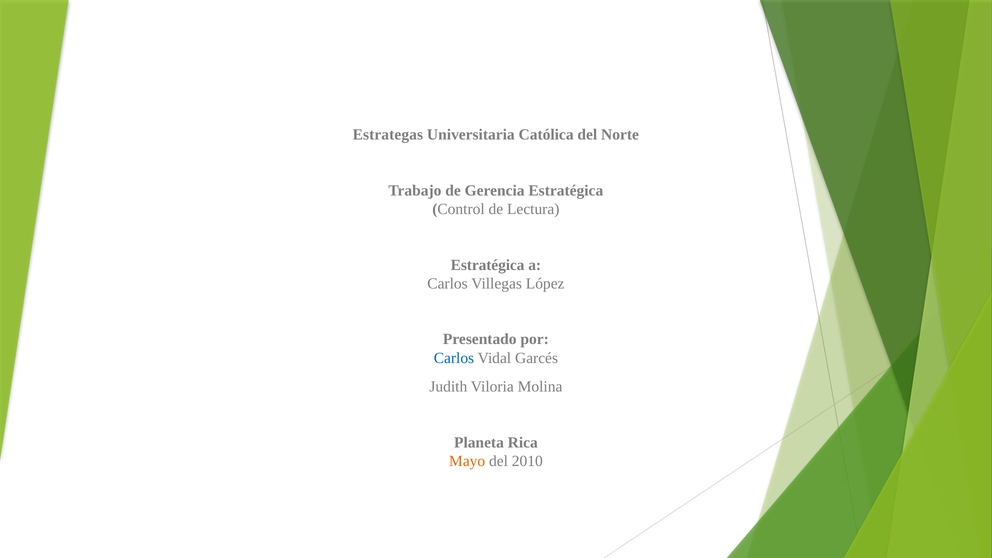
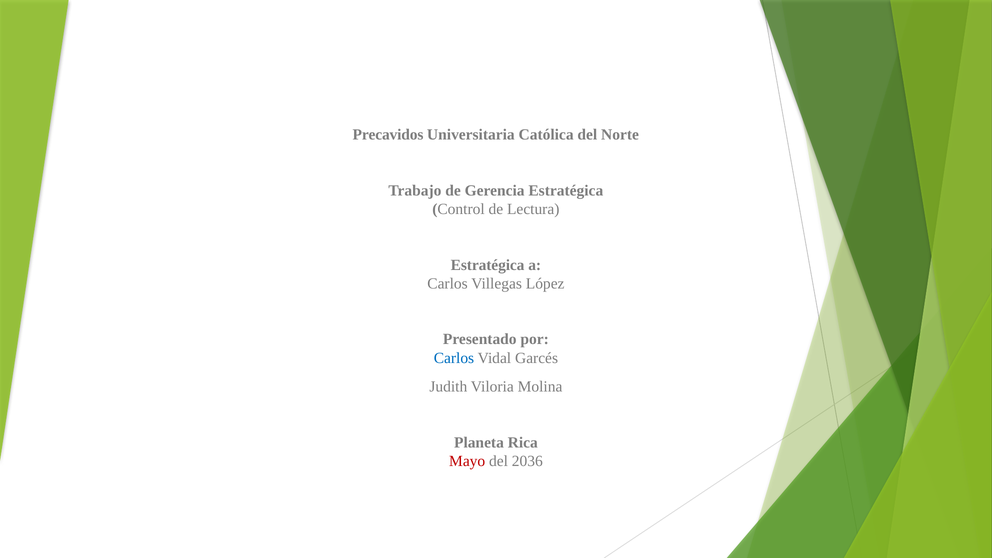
Estrategas: Estrategas -> Precavidos (388, 135)
Mayo colour: orange -> red (467, 461)
2010: 2010 -> 2036 (527, 461)
